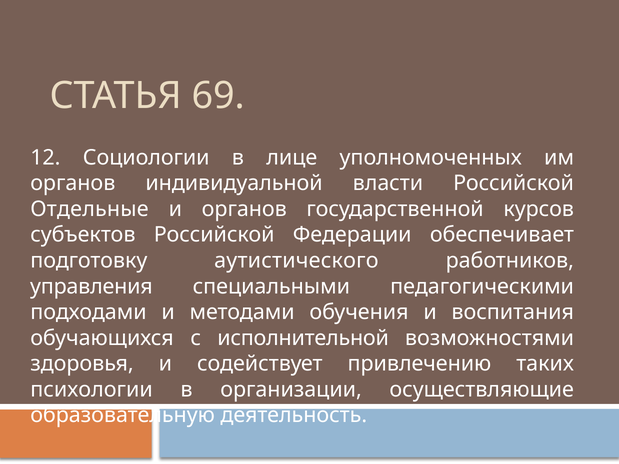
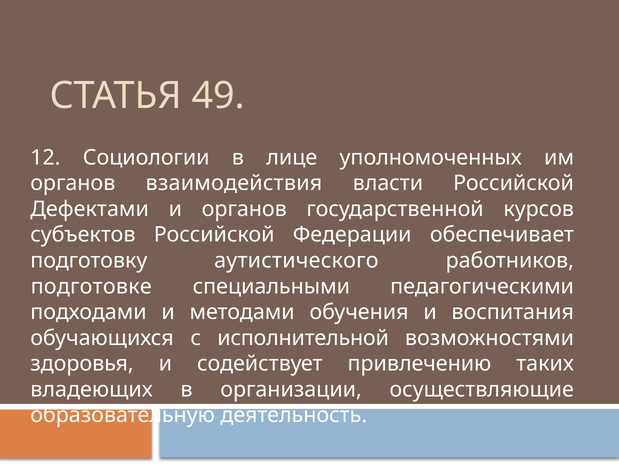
69: 69 -> 49 (218, 96)
индивидуальной: индивидуальной -> взаимодействия (234, 183)
Отдельные: Отдельные -> Дефектами (90, 209)
управления: управления -> подготовке (91, 287)
психологии: психологии -> владеющих (92, 390)
